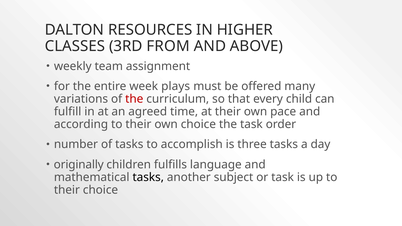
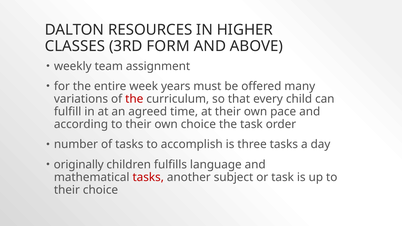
FROM: FROM -> FORM (168, 46)
plays: plays -> years (176, 86)
tasks colour: black -> red (148, 177)
